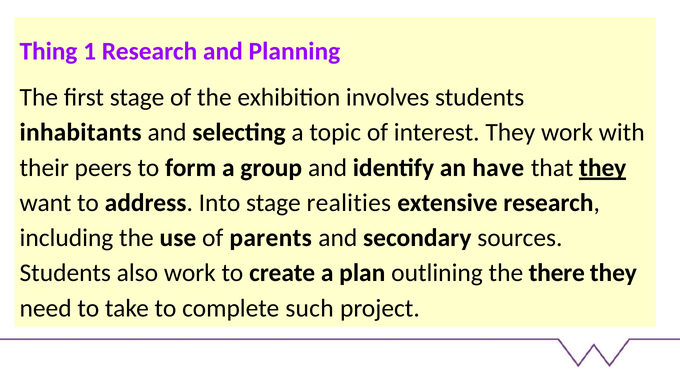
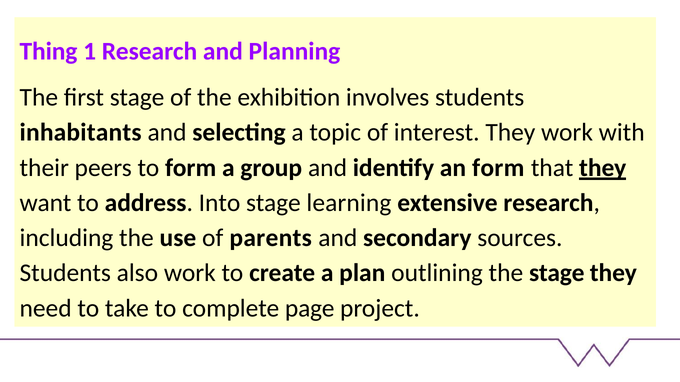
an have: have -> form (498, 168)
realities: realities -> learning (349, 203)
the there: there -> stage (557, 273)
such: such -> page (310, 309)
